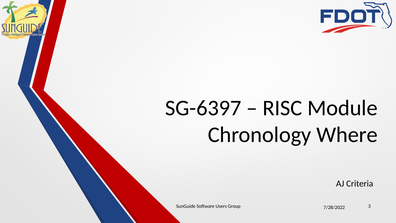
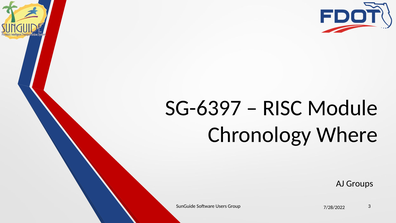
Criteria: Criteria -> Groups (360, 183)
